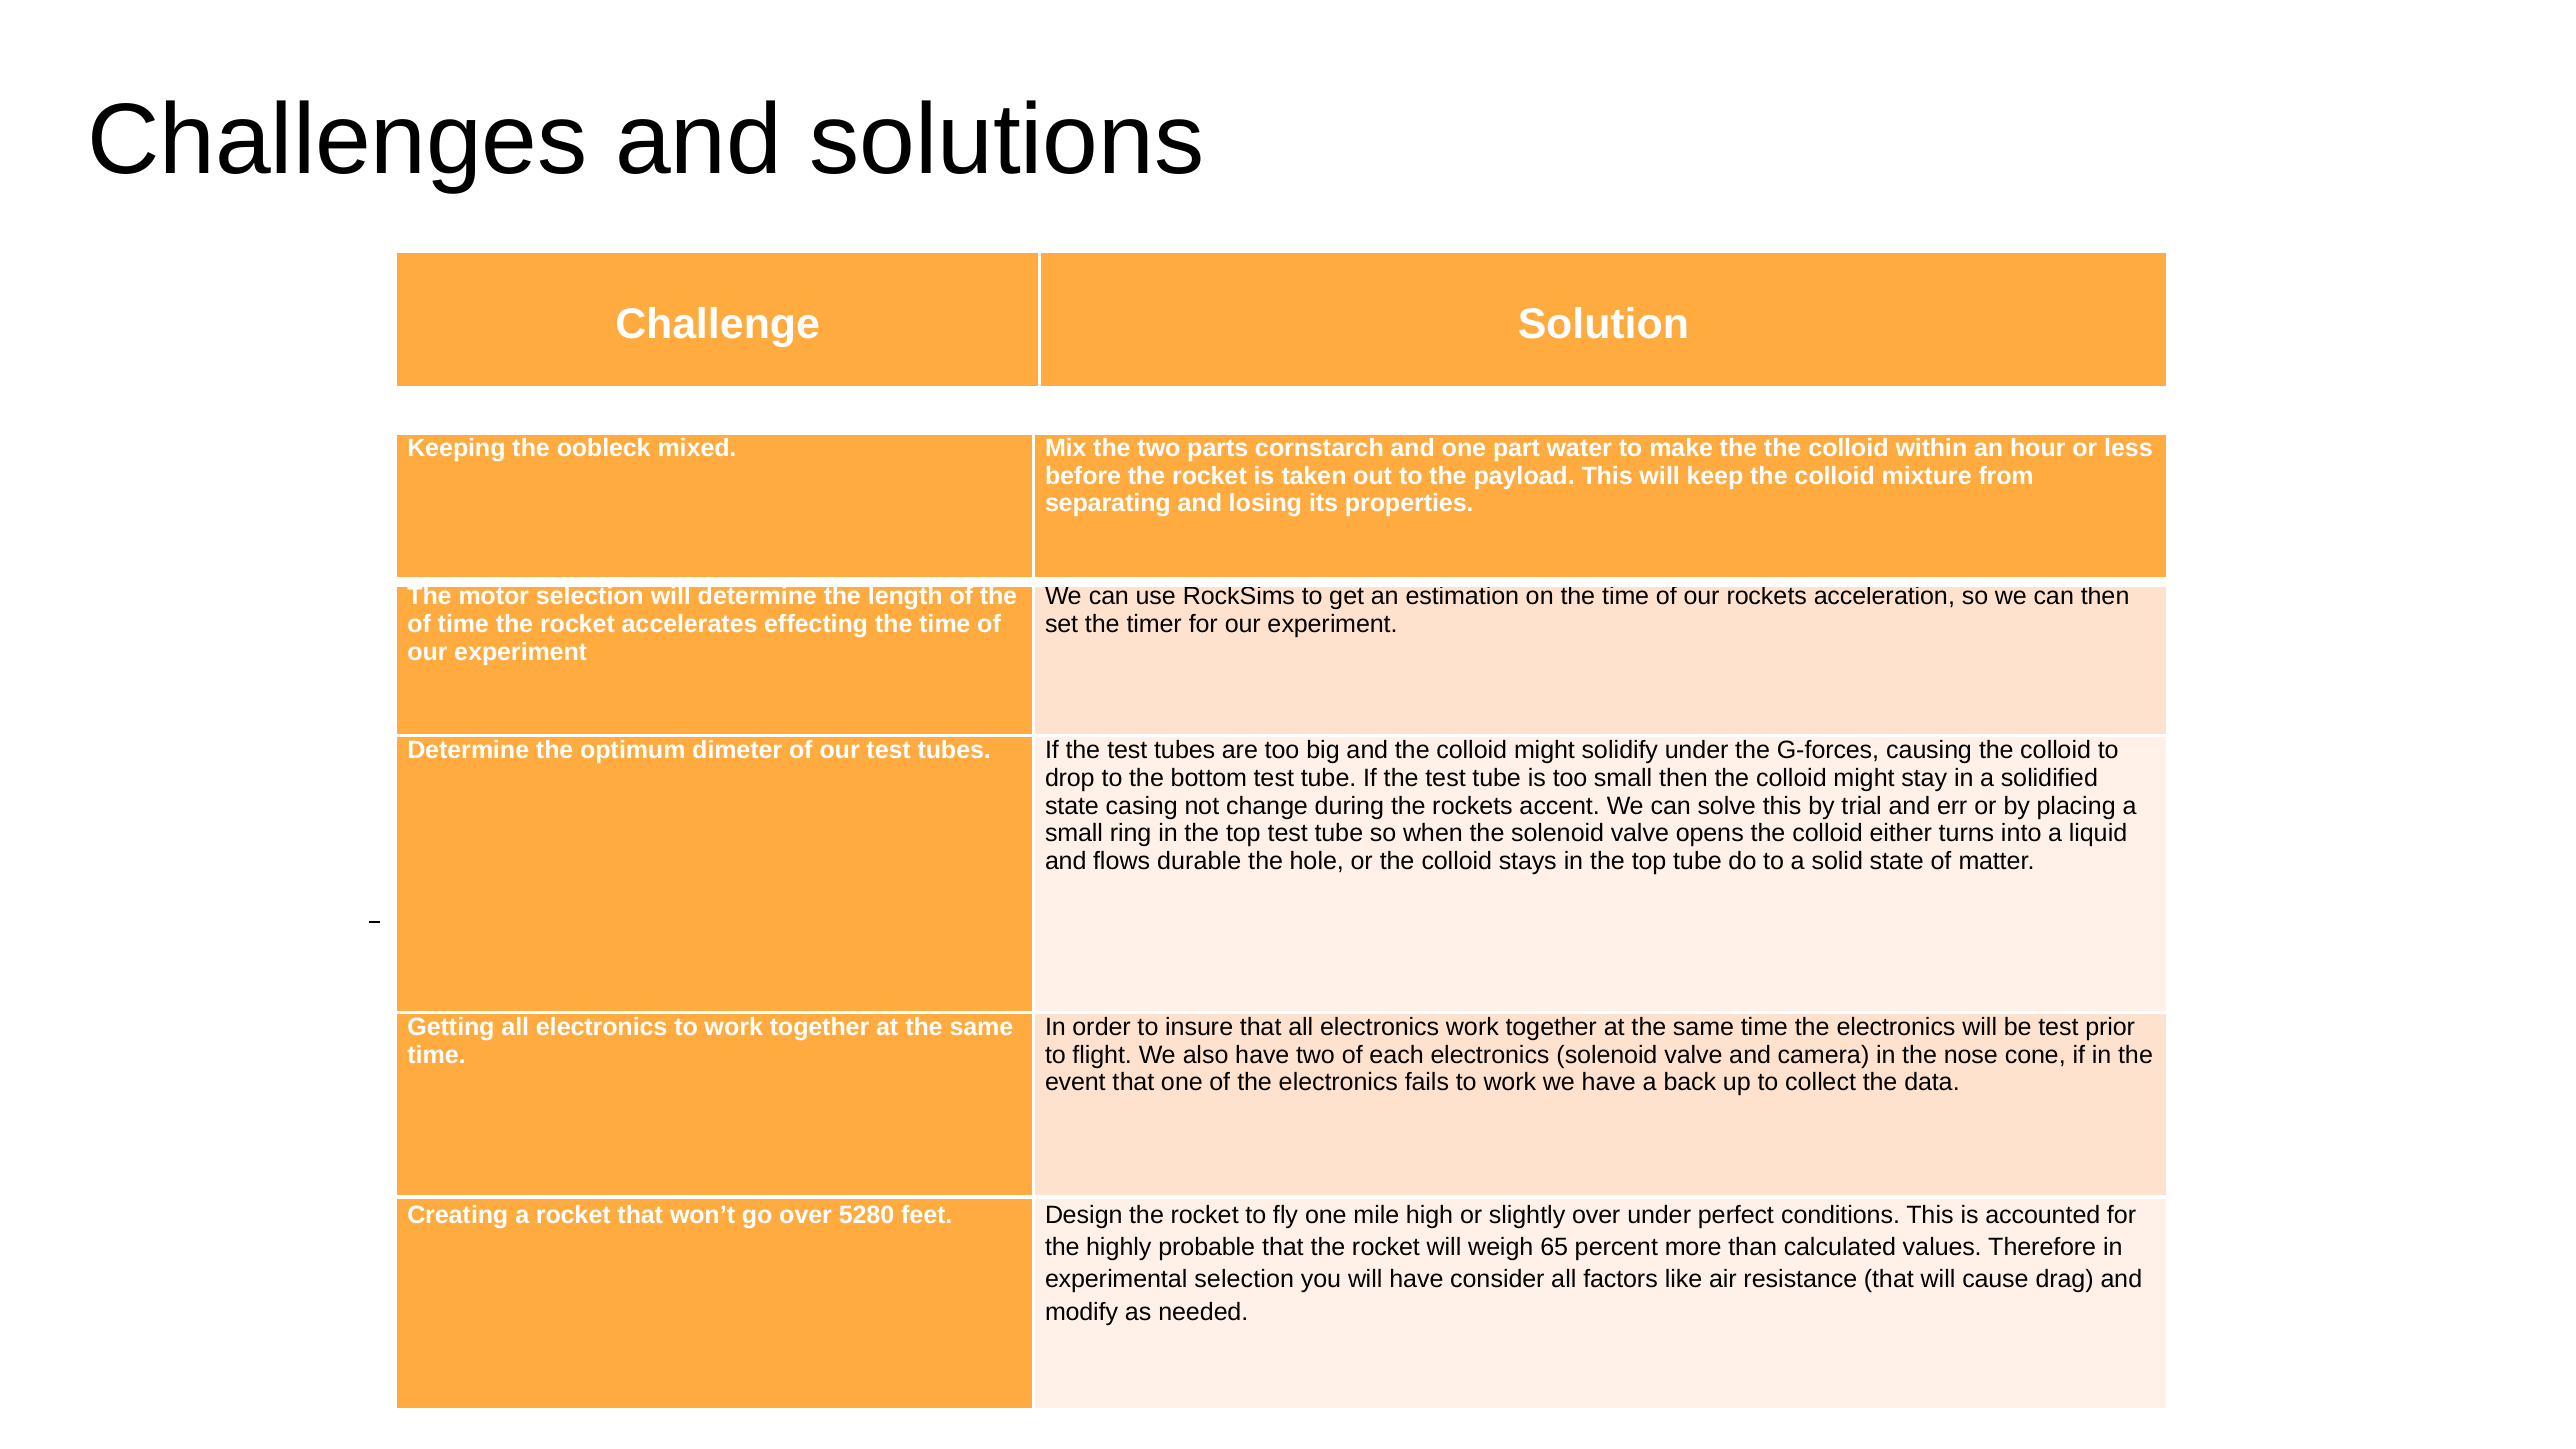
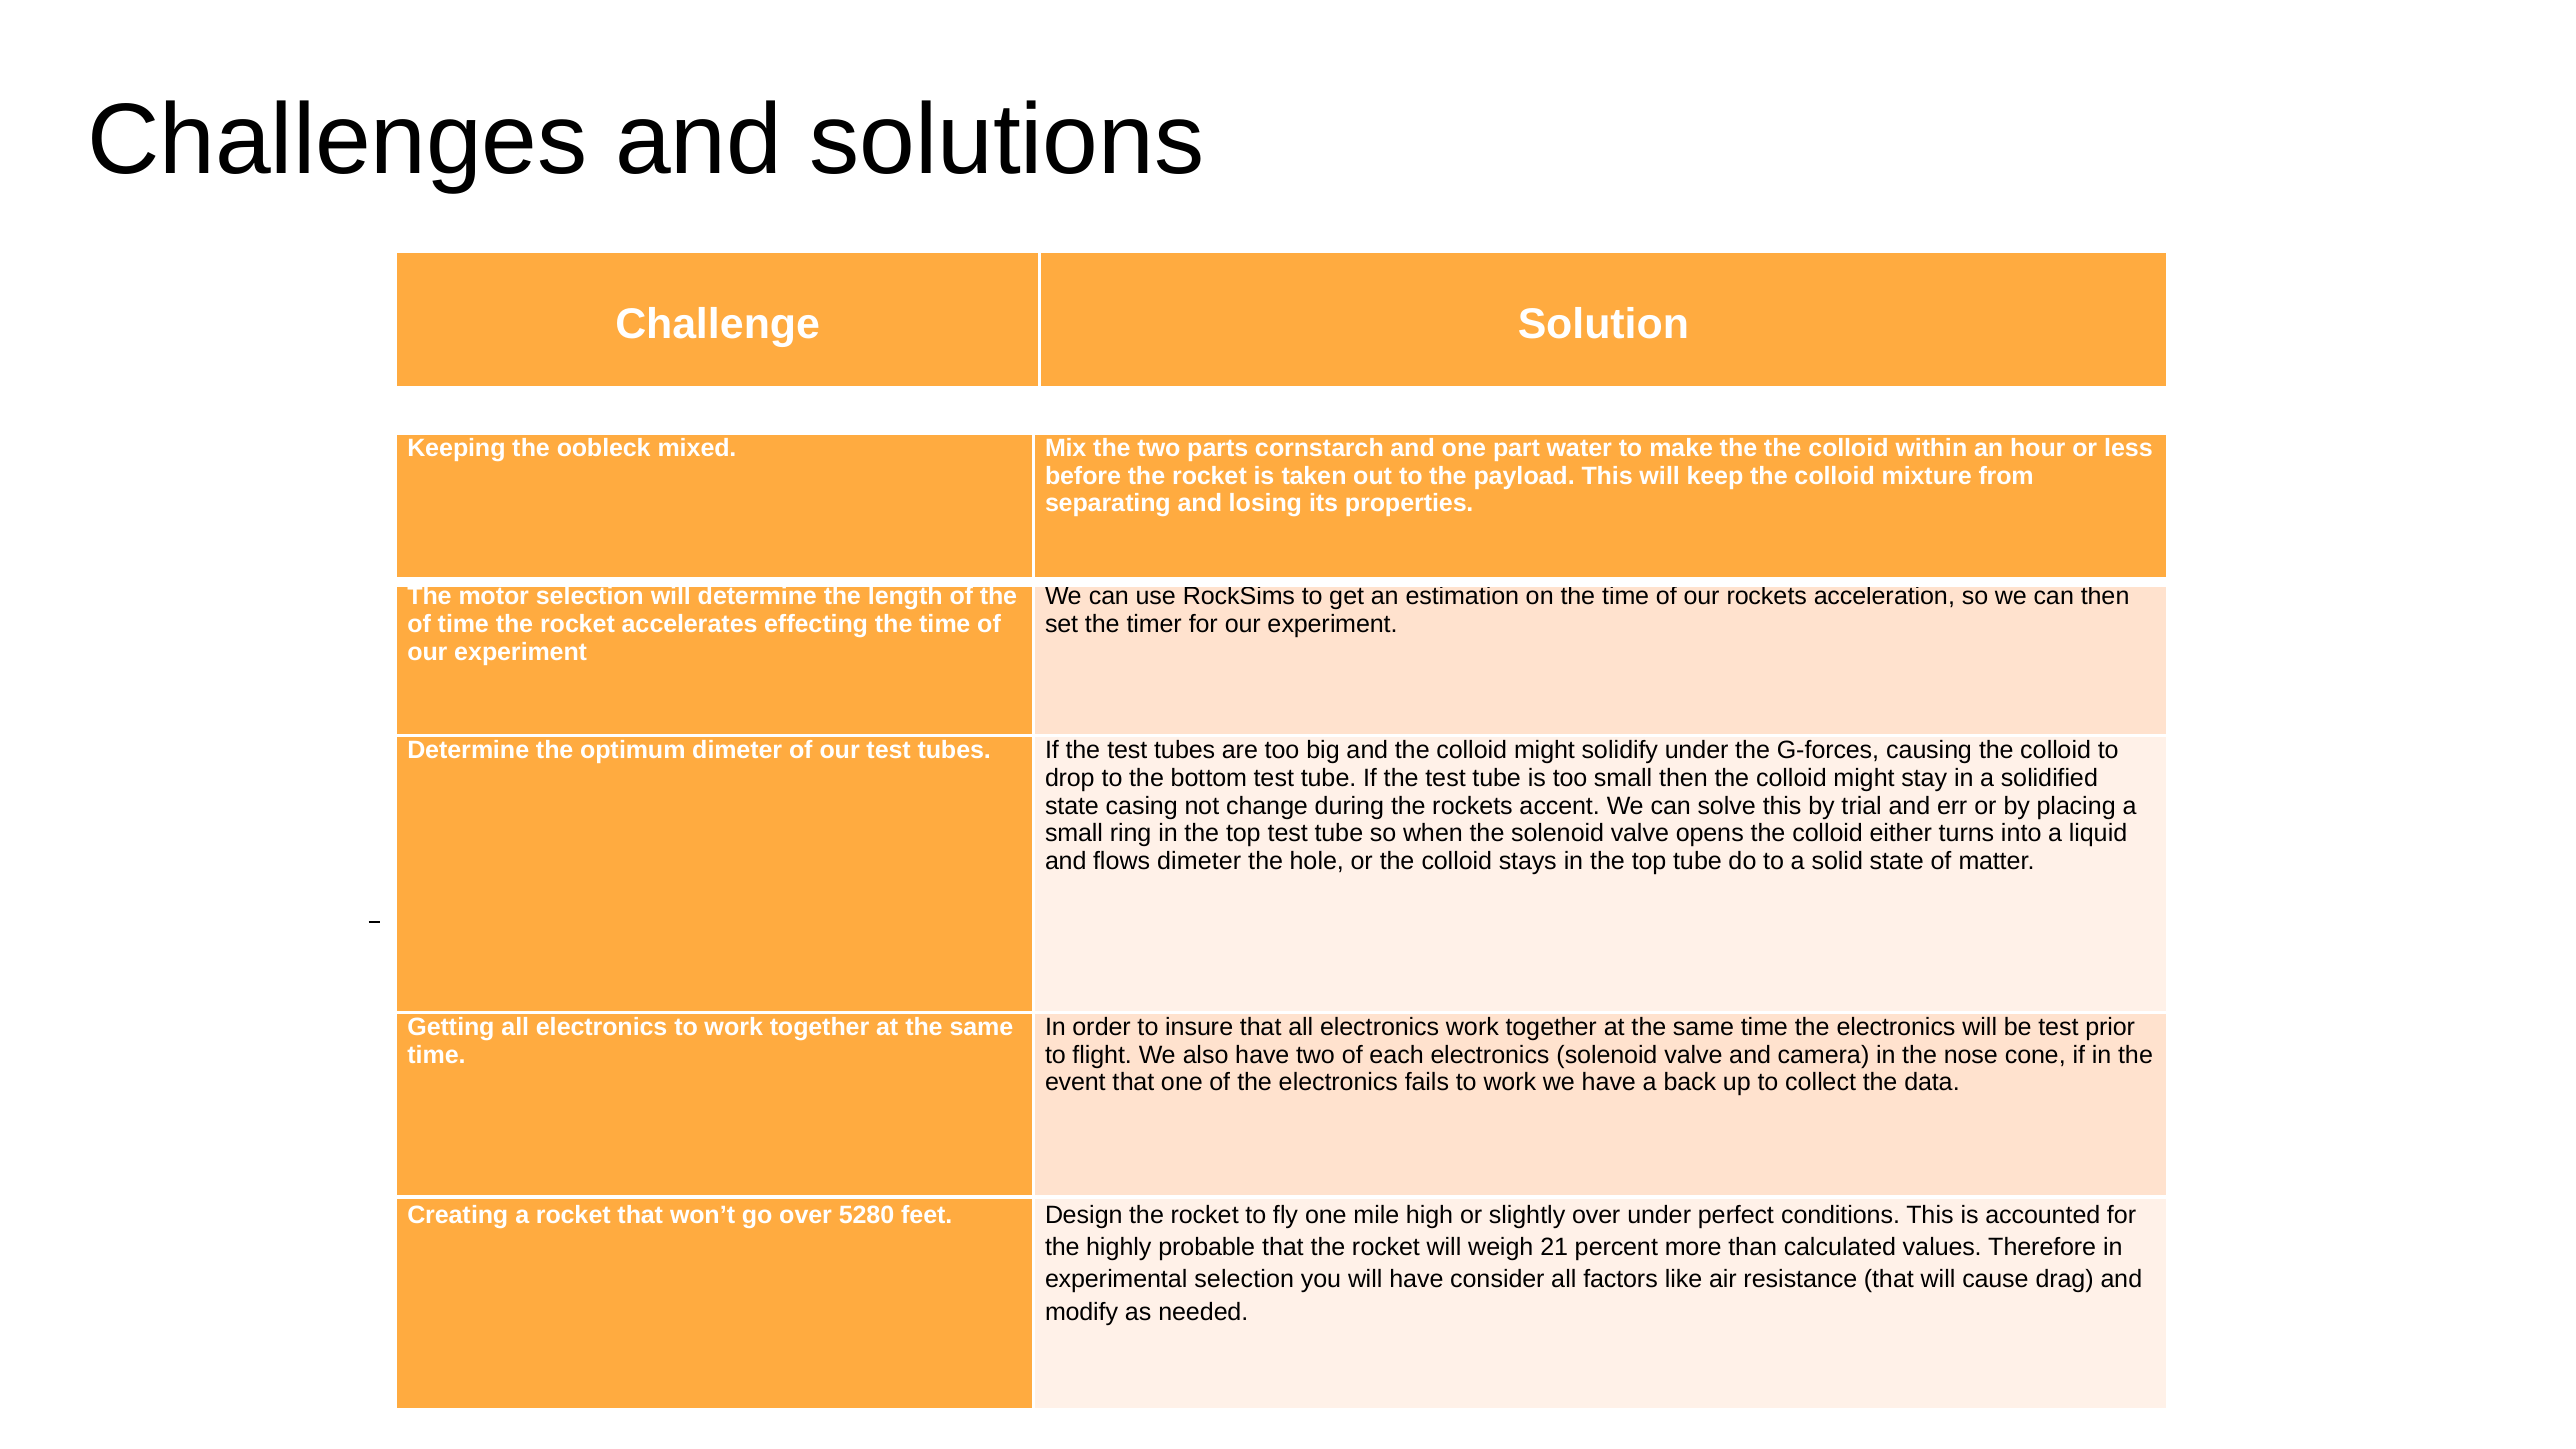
flows durable: durable -> dimeter (1199, 862)
65: 65 -> 21 (1554, 1248)
